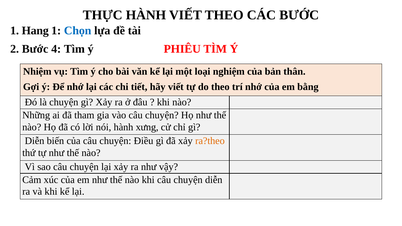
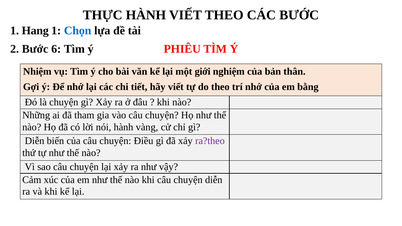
4: 4 -> 6 (56, 49)
loại: loại -> giới (203, 72)
xưng: xưng -> vàng (147, 127)
ra?theo colour: orange -> purple (210, 141)
